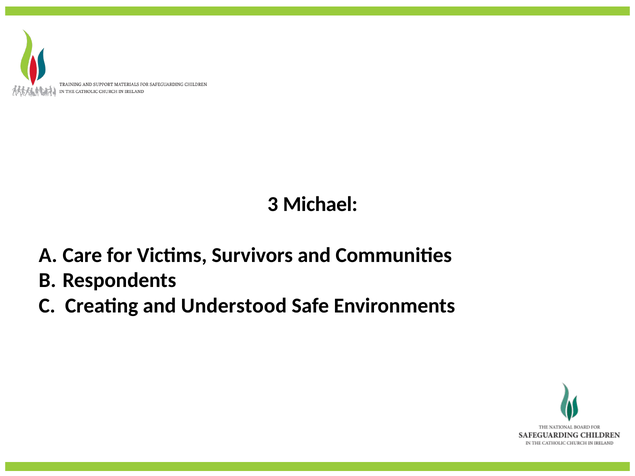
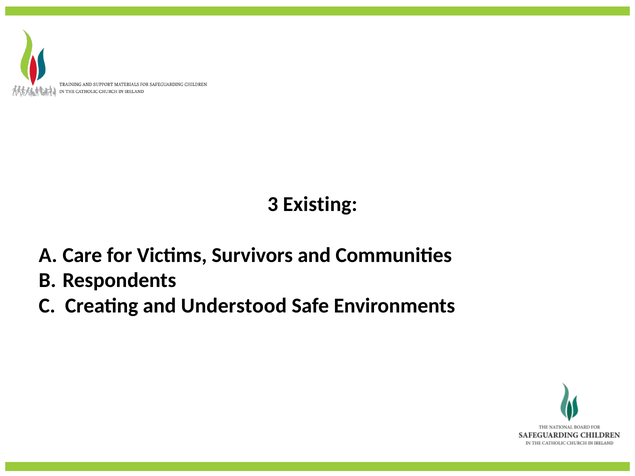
Michael: Michael -> Existing (320, 204)
